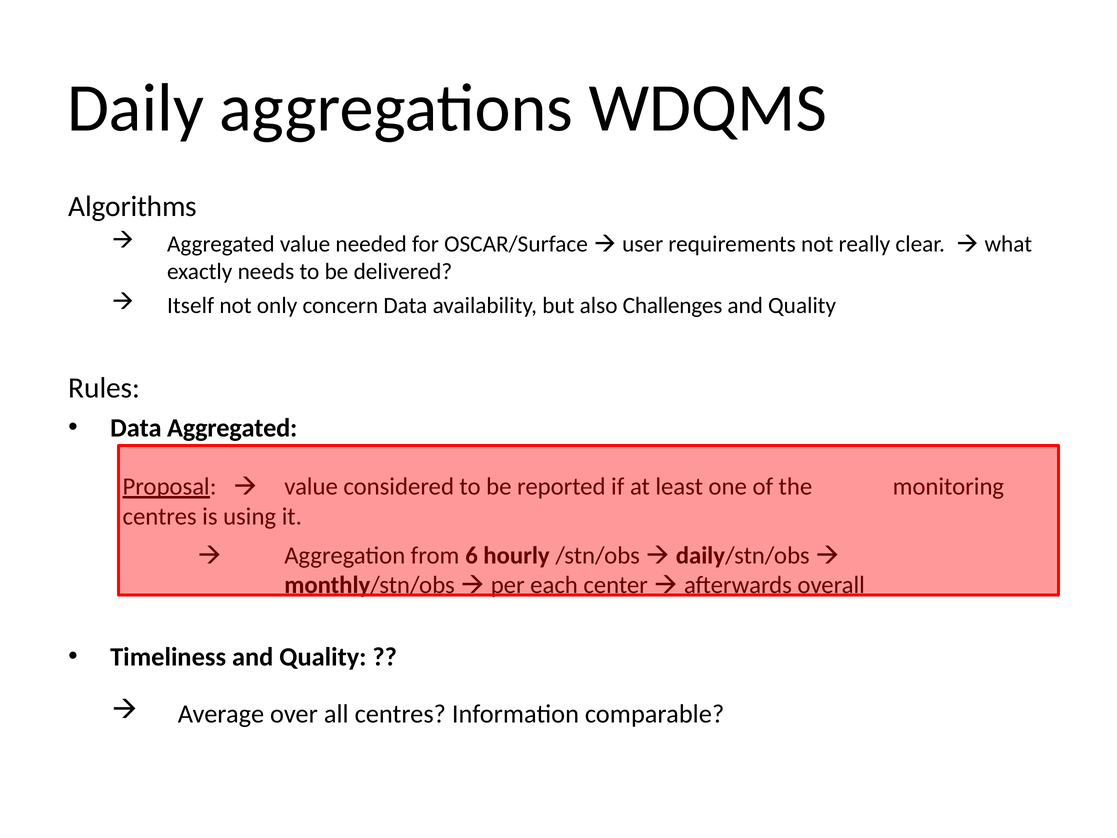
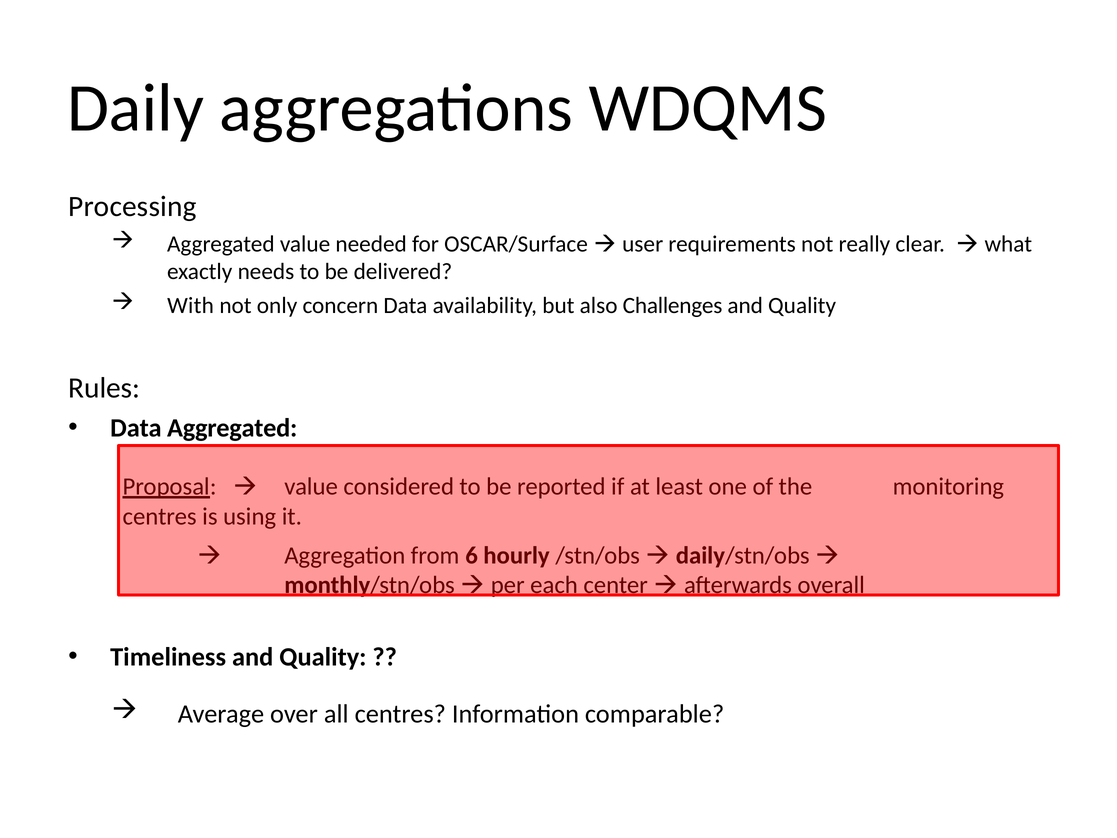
Algorithms: Algorithms -> Processing (132, 207)
Itself: Itself -> With (191, 306)
